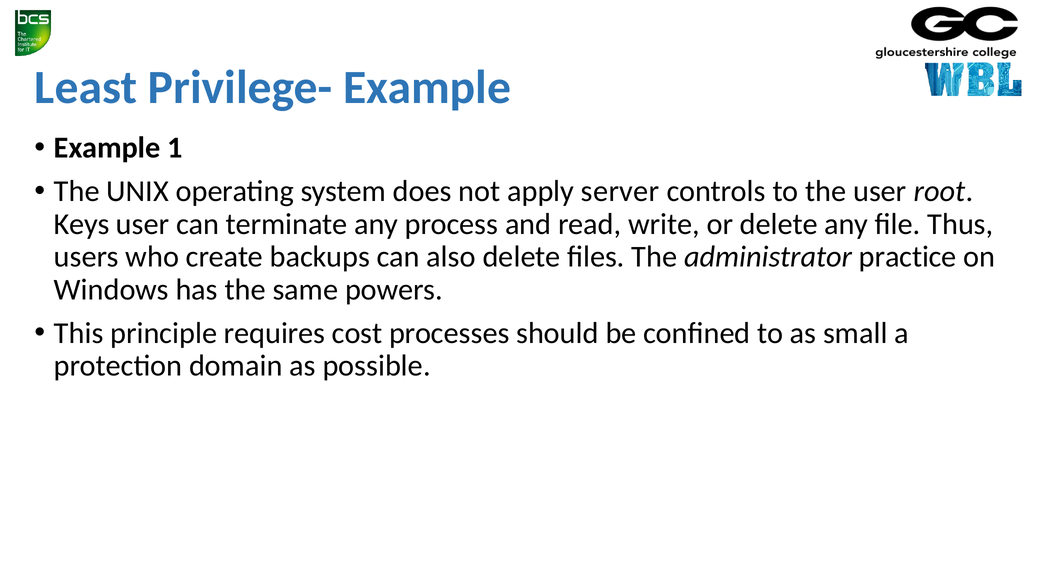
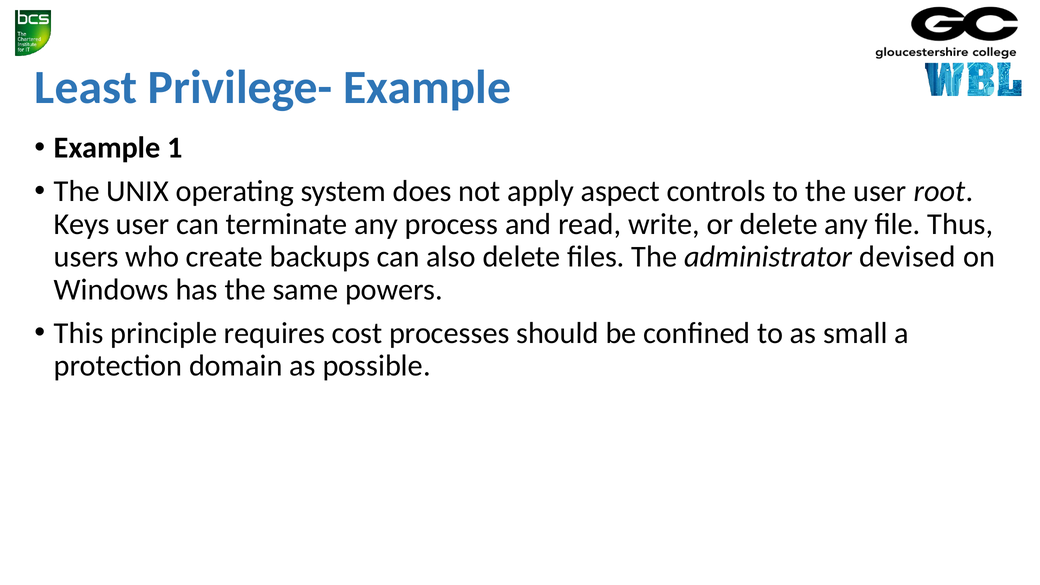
server: server -> aspect (620, 191)
practice: practice -> devised (907, 257)
